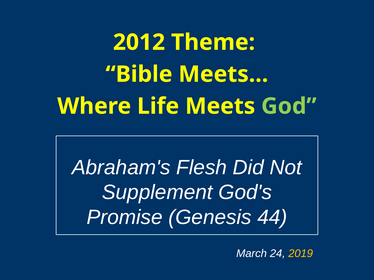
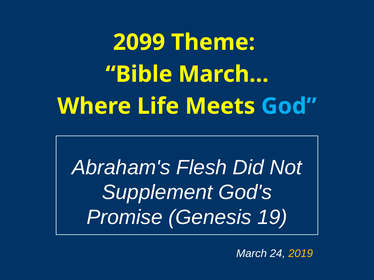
2012: 2012 -> 2099 (139, 42)
Meets…: Meets… -> March… (223, 74)
God colour: light green -> light blue (289, 106)
44: 44 -> 19 (272, 218)
